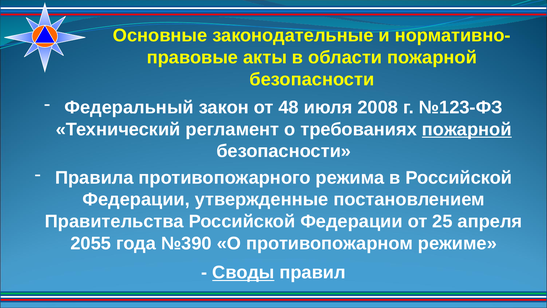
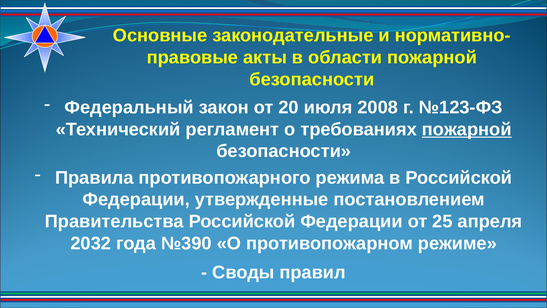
48: 48 -> 20 (289, 107)
2055: 2055 -> 2032 (91, 243)
Своды underline: present -> none (243, 272)
